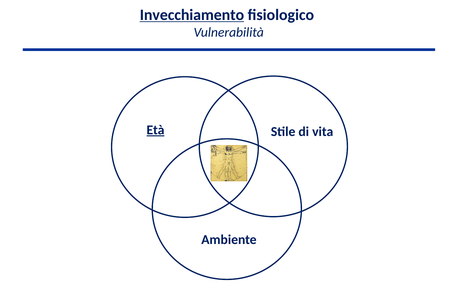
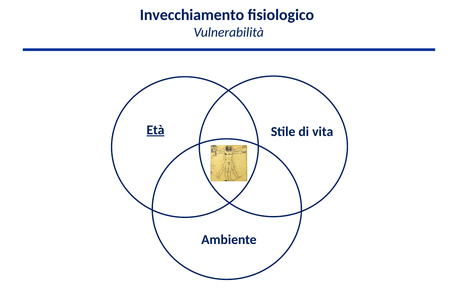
Invecchiamento underline: present -> none (192, 15)
